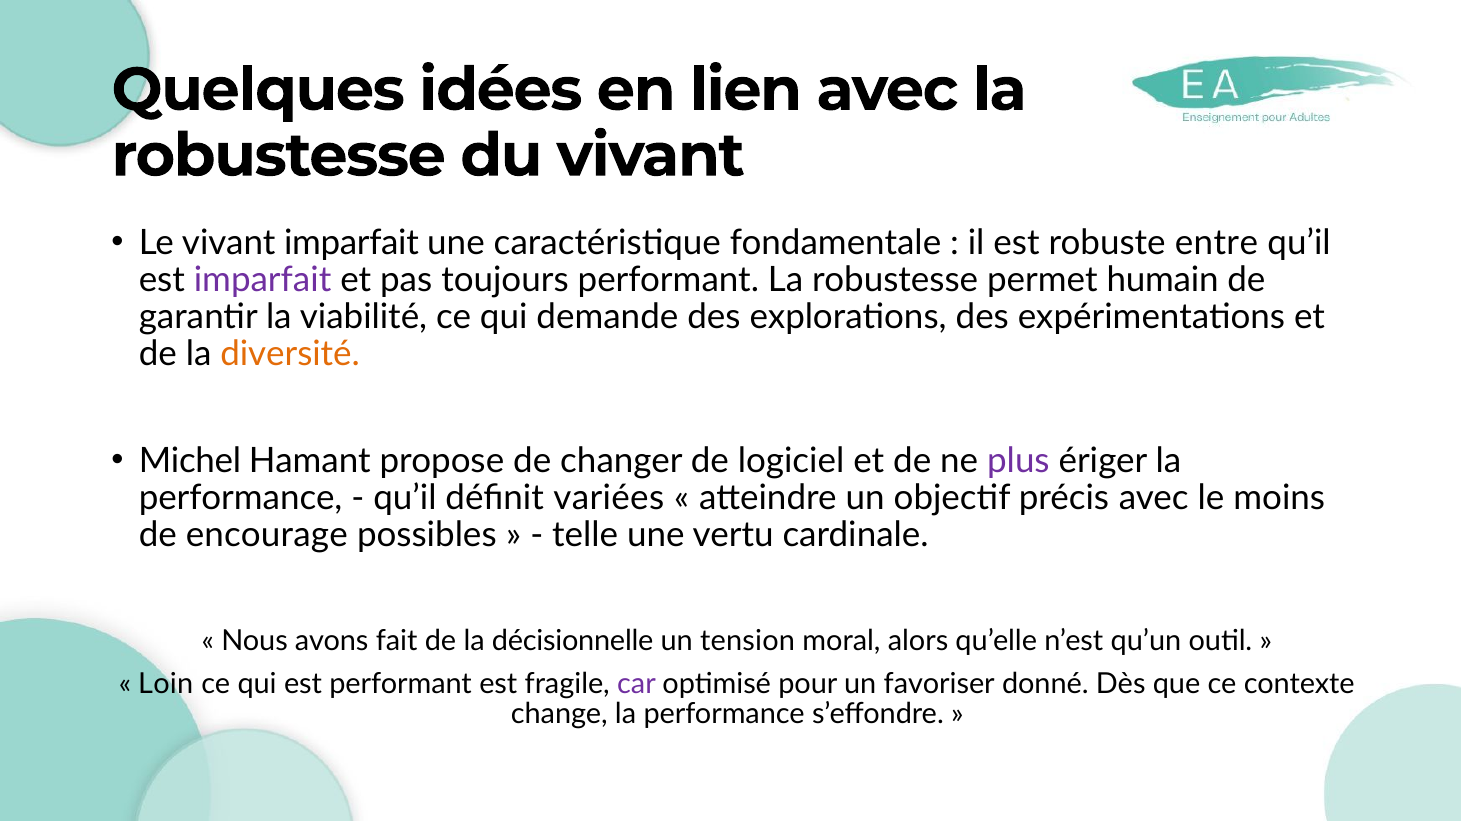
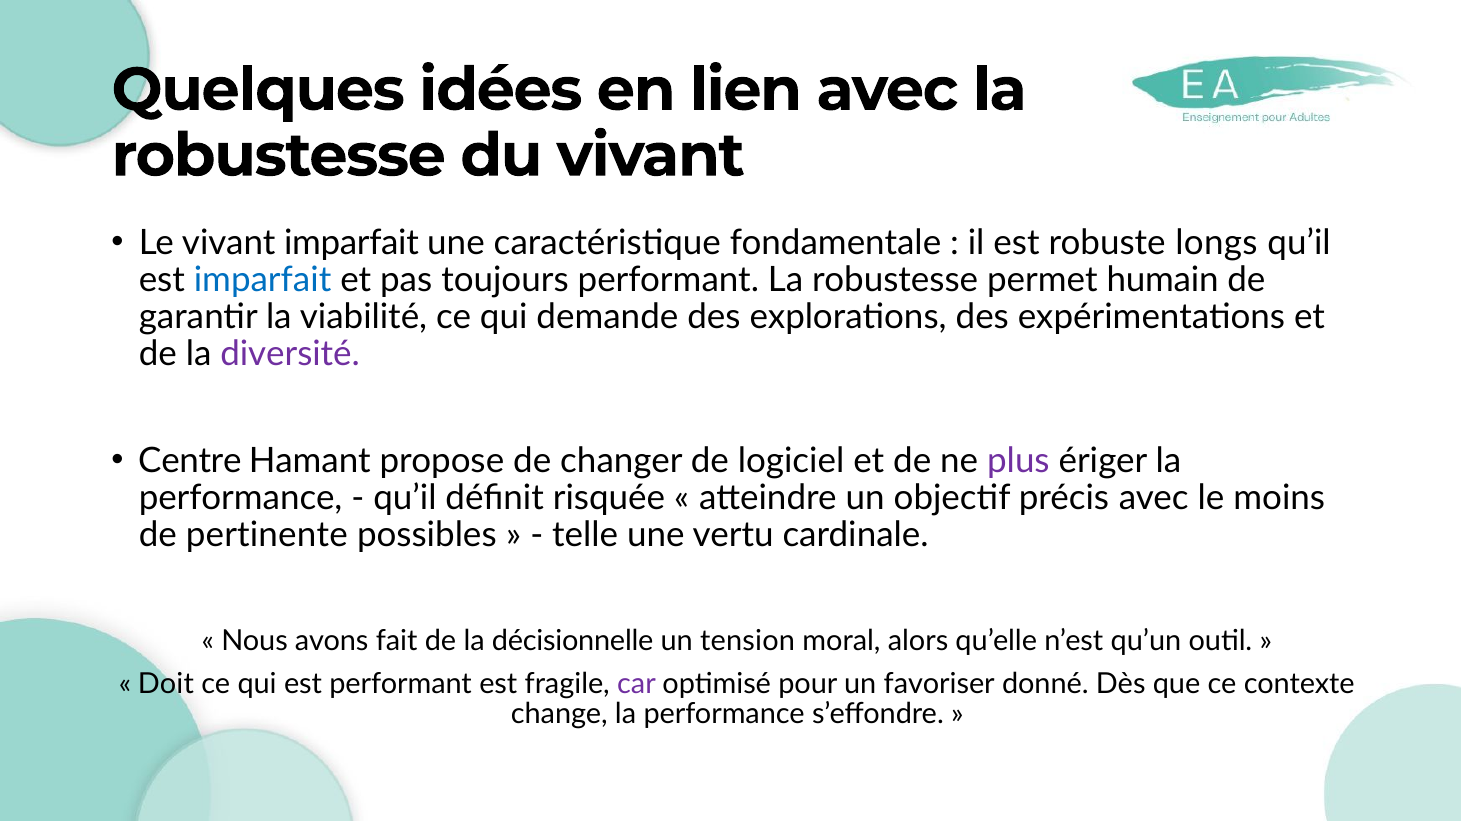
entre: entre -> longs (1216, 243)
imparfait colour: purple -> blue (263, 280)
diversité colour: orange -> purple (290, 353)
Michel: Michel -> Centre (190, 461)
variées: variées -> risquée (609, 498)
encourage: encourage -> pertinente (267, 535)
Loin: Loin -> Doit (166, 684)
